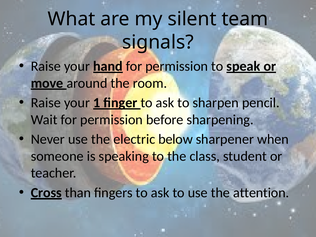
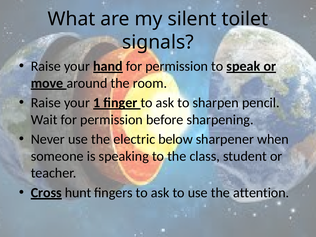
team: team -> toilet (245, 19)
than: than -> hunt (78, 193)
